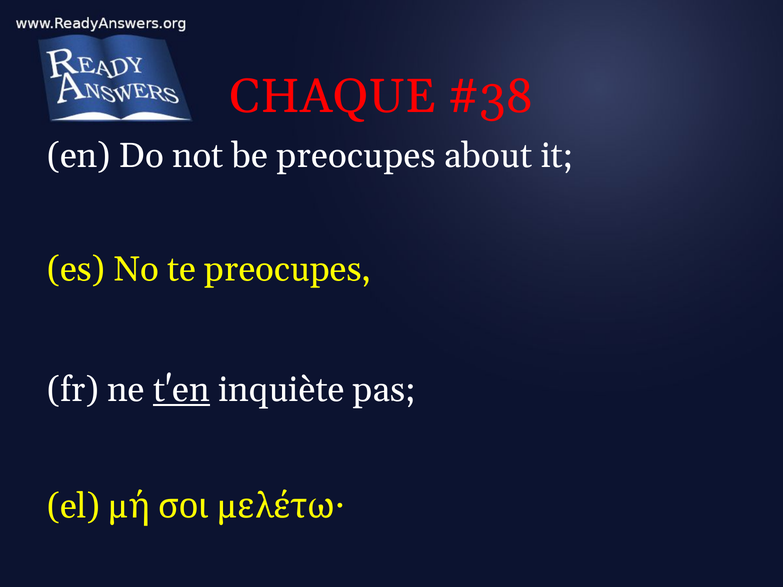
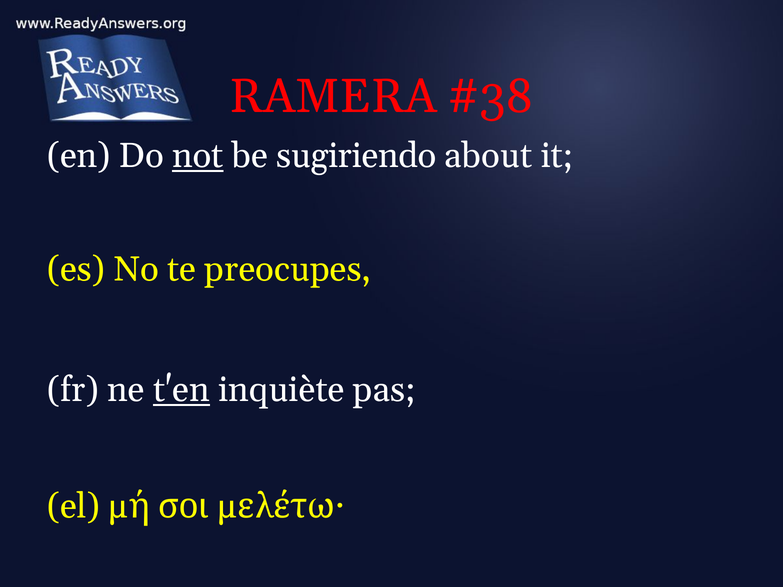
CHAQUE: CHAQUE -> RAMERA (333, 97)
not underline: none -> present (198, 156)
be preocupes: preocupes -> sugiriendo (357, 156)
